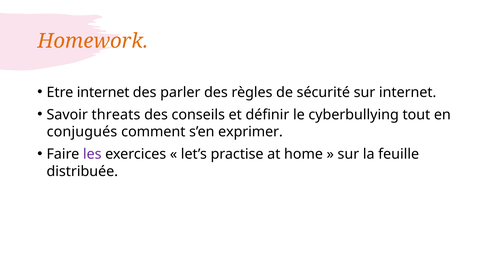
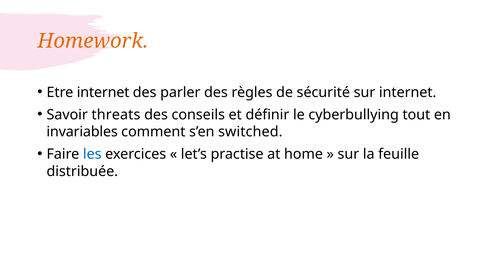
conjugués: conjugués -> invariables (82, 132)
exprimer: exprimer -> switched (250, 132)
les colour: purple -> blue (92, 154)
